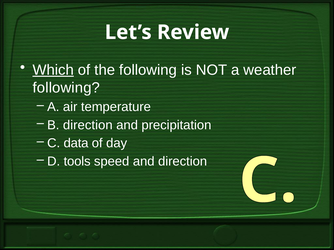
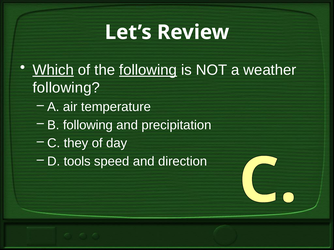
following underline: none -> present (148, 70)
B direction: direction -> following (88, 125)
data: data -> they (76, 143)
